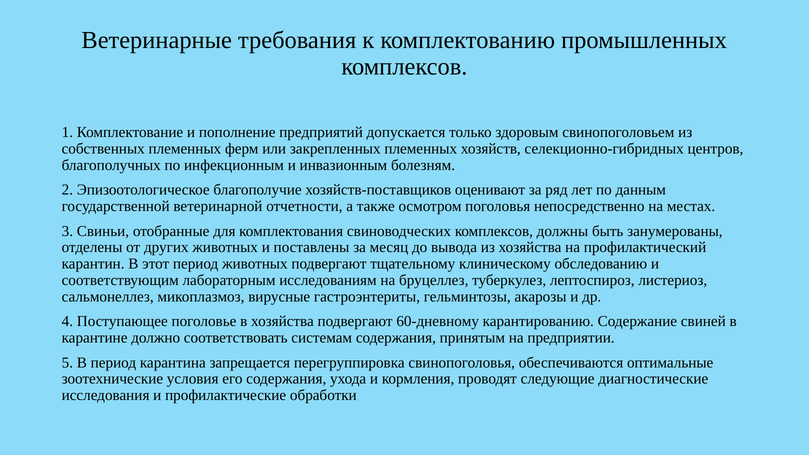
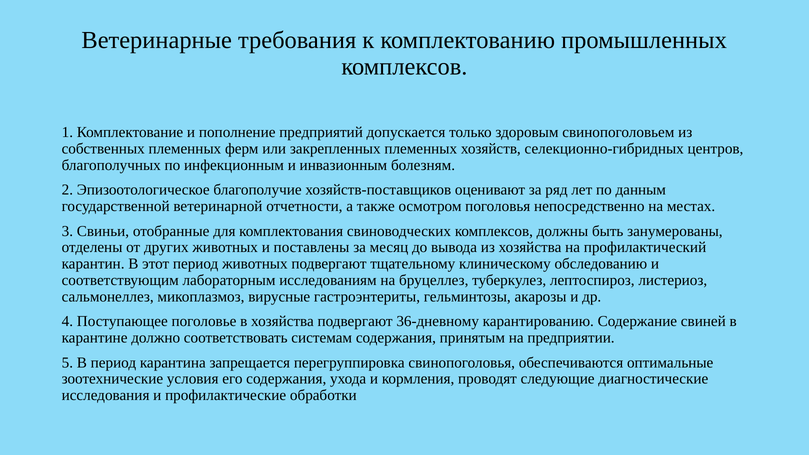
60-дневному: 60-дневному -> 36-дневному (438, 321)
